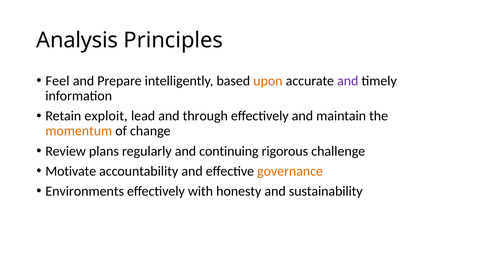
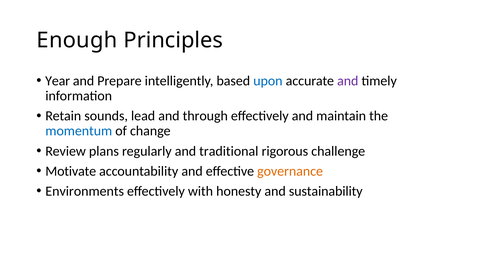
Analysis: Analysis -> Enough (77, 40)
Feel: Feel -> Year (58, 81)
upon colour: orange -> blue (268, 81)
exploit: exploit -> sounds (106, 116)
momentum colour: orange -> blue (79, 131)
continuing: continuing -> traditional (229, 151)
